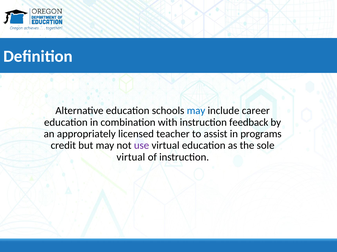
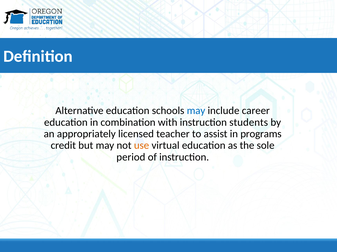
feedback: feedback -> students (249, 123)
use colour: purple -> orange (142, 146)
virtual: virtual -> period (131, 157)
